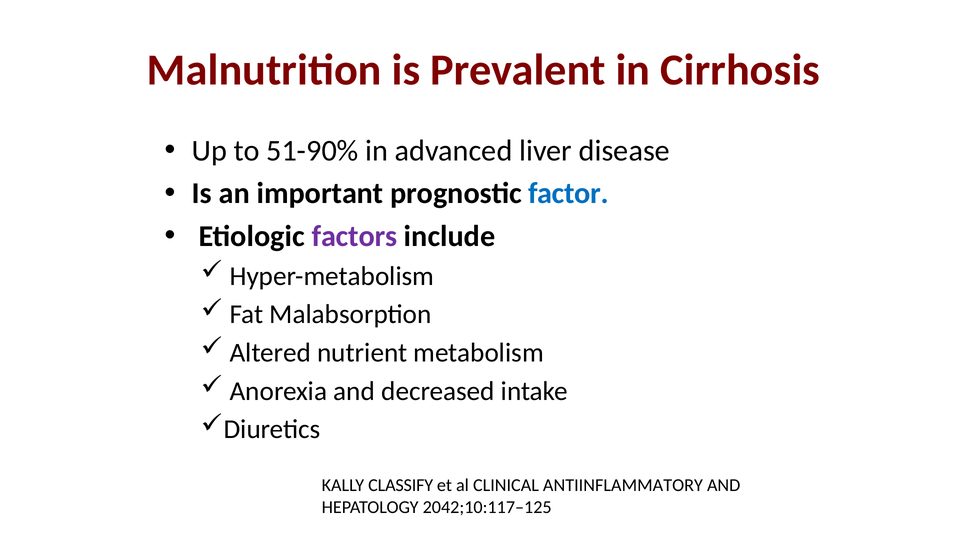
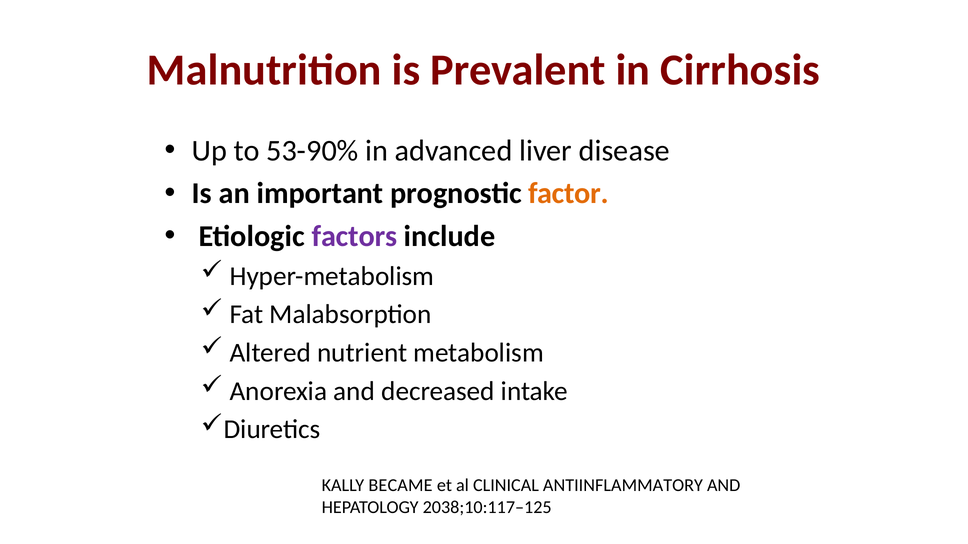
51-90%: 51-90% -> 53-90% (312, 151)
factor colour: blue -> orange (568, 194)
CLASSIFY: CLASSIFY -> BECAME (401, 486)
2042;10:117–125: 2042;10:117–125 -> 2038;10:117–125 (487, 508)
